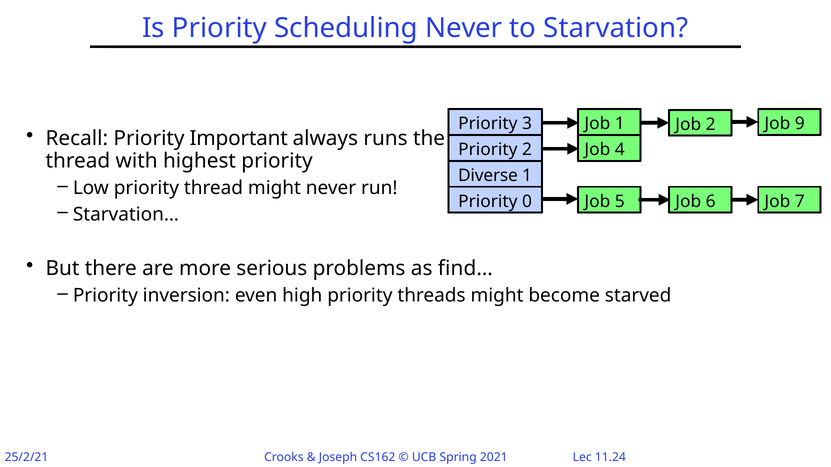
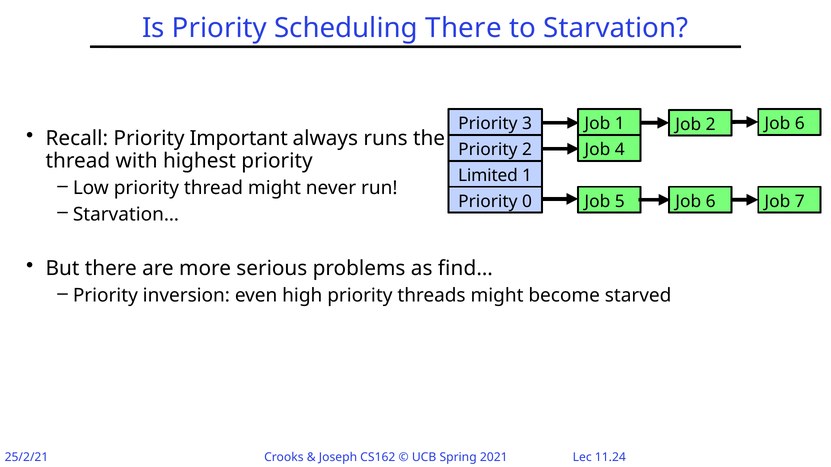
Scheduling Never: Never -> There (464, 28)
2 Job 9: 9 -> 6 (800, 124)
Diverse: Diverse -> Limited (488, 176)
